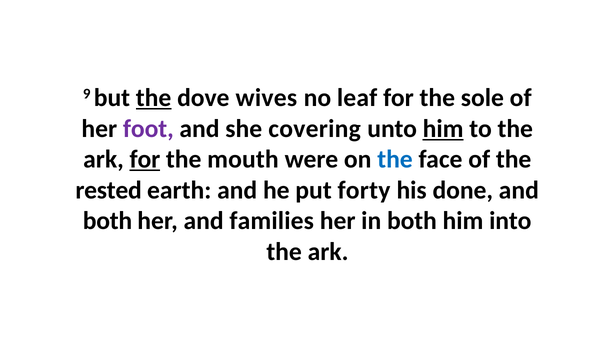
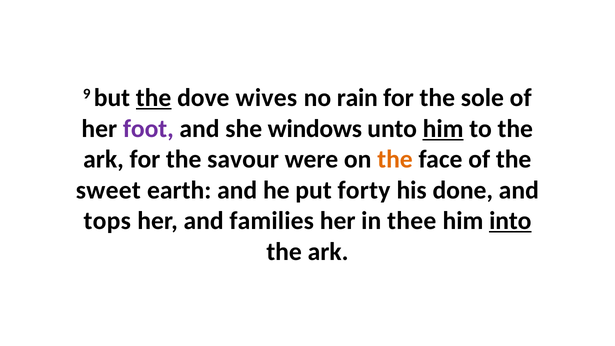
leaf: leaf -> rain (357, 98)
covering: covering -> windows (315, 129)
for underline: present -> none (145, 159)
mouth: mouth -> savour (243, 159)
the colour: blue -> orange (395, 159)
rested: rested -> sweet (108, 190)
both: both -> tops (107, 221)
in both: both -> thee (412, 221)
into underline: none -> present (510, 221)
